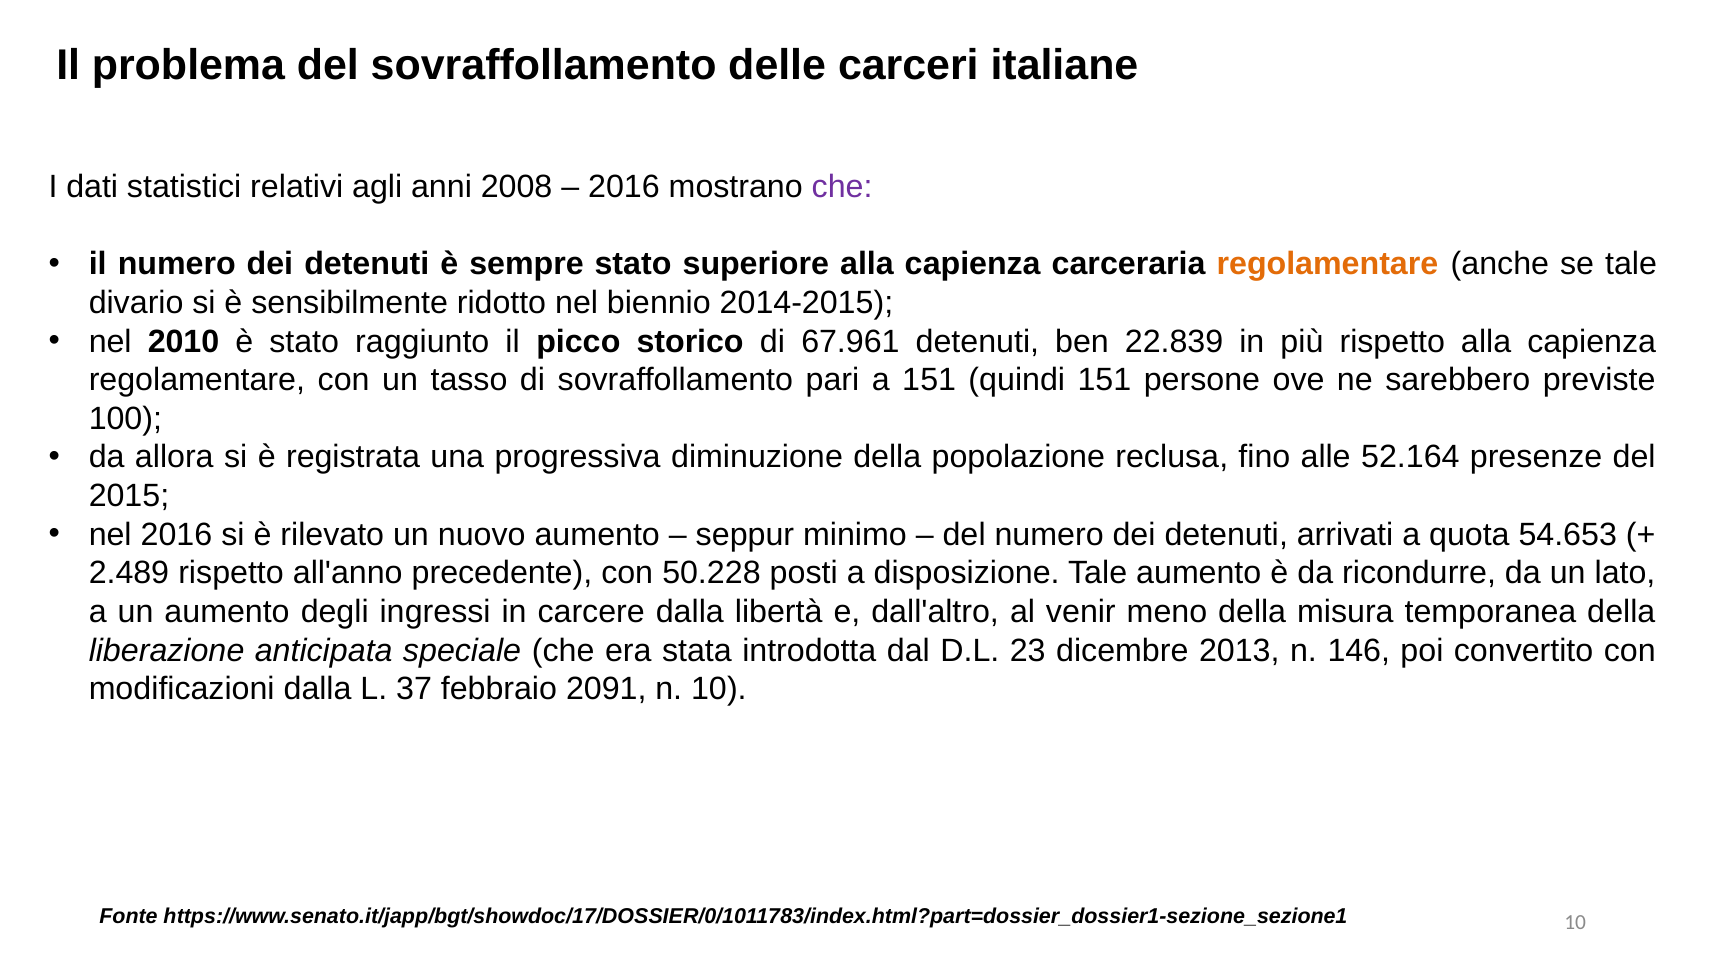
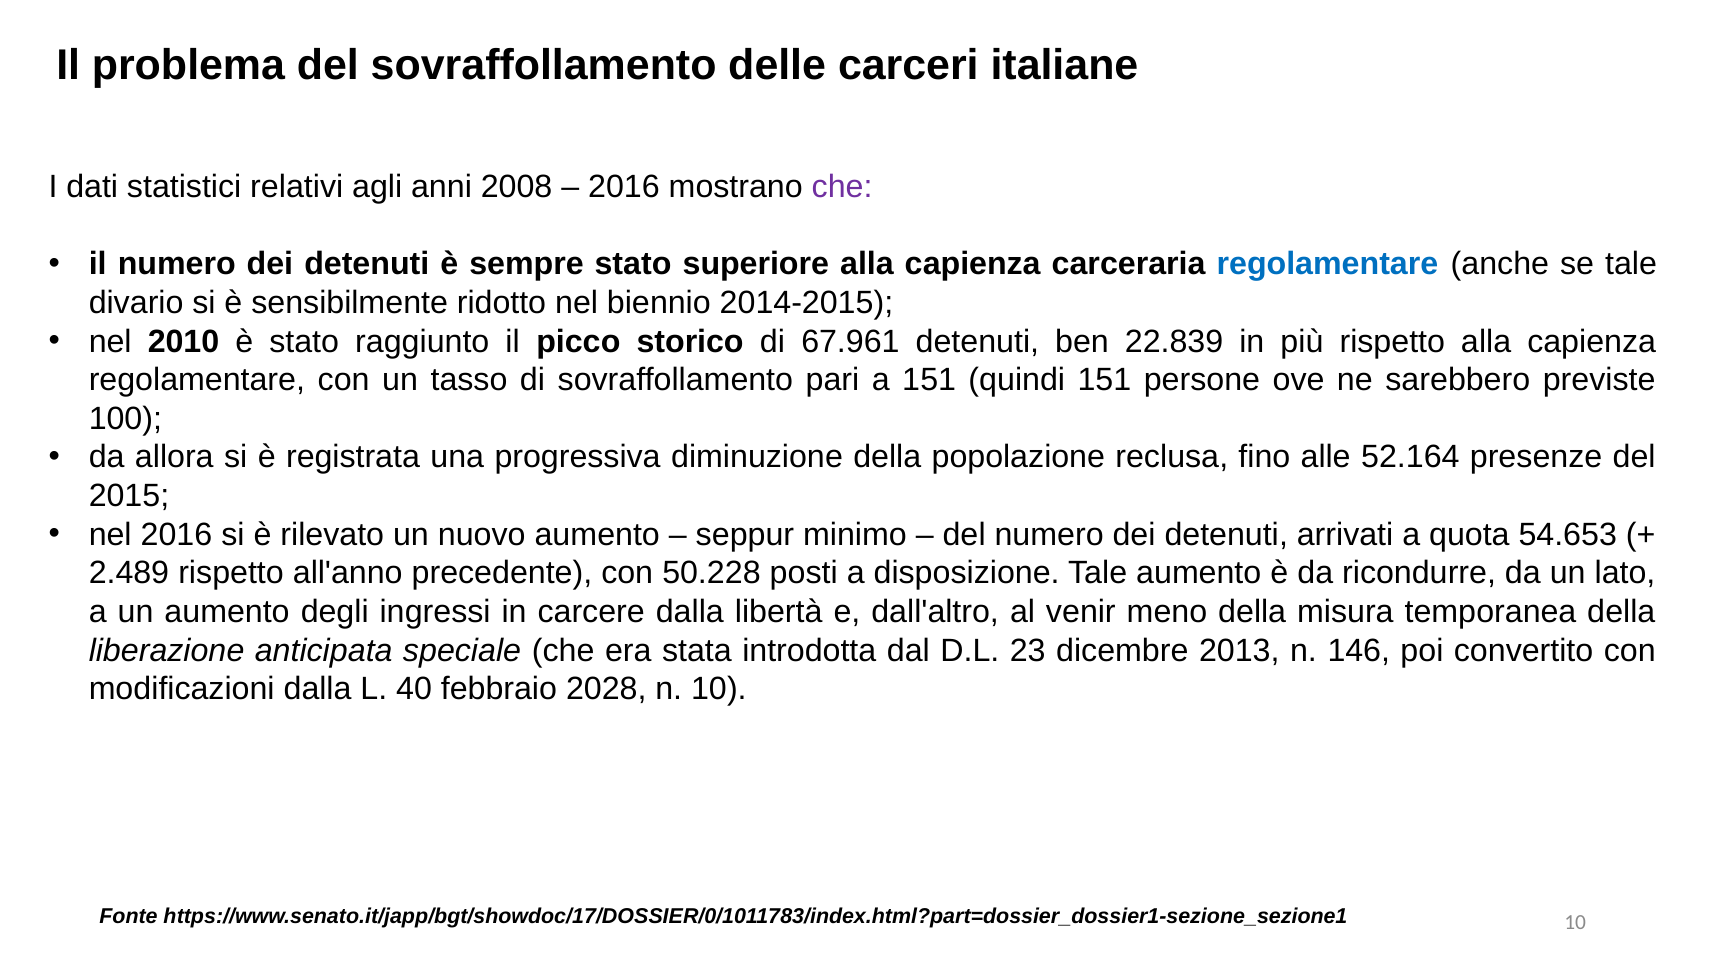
regolamentare colour: orange -> blue (1327, 264)
37: 37 -> 40 (414, 689)
2091: 2091 -> 2028 (606, 689)
